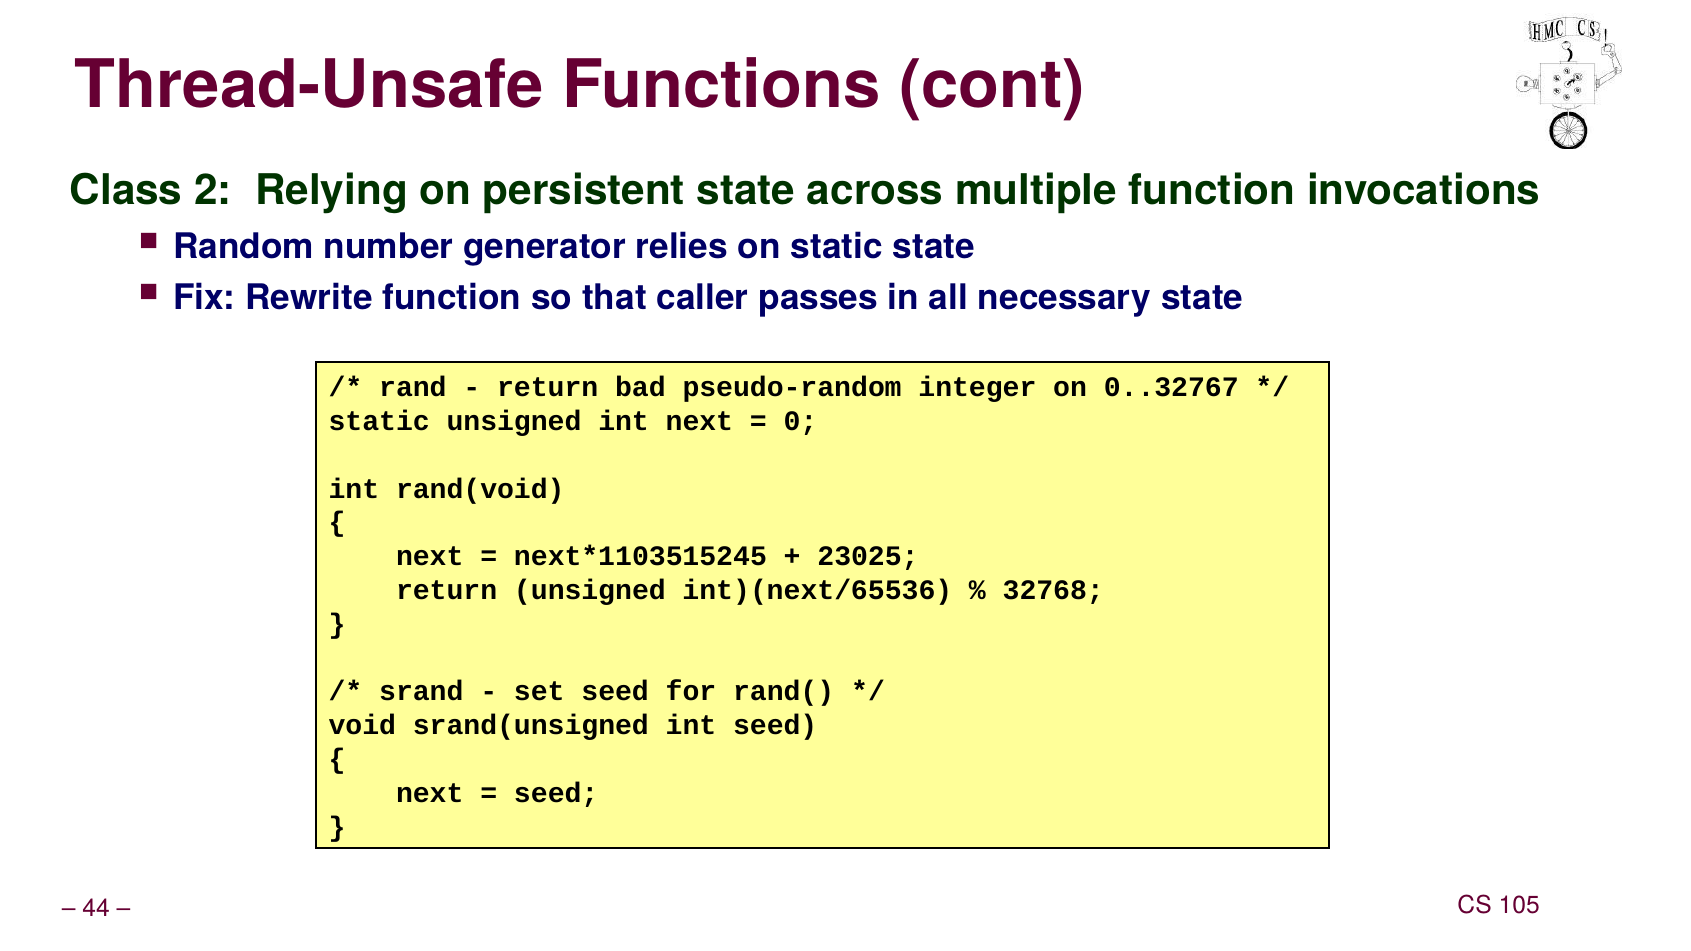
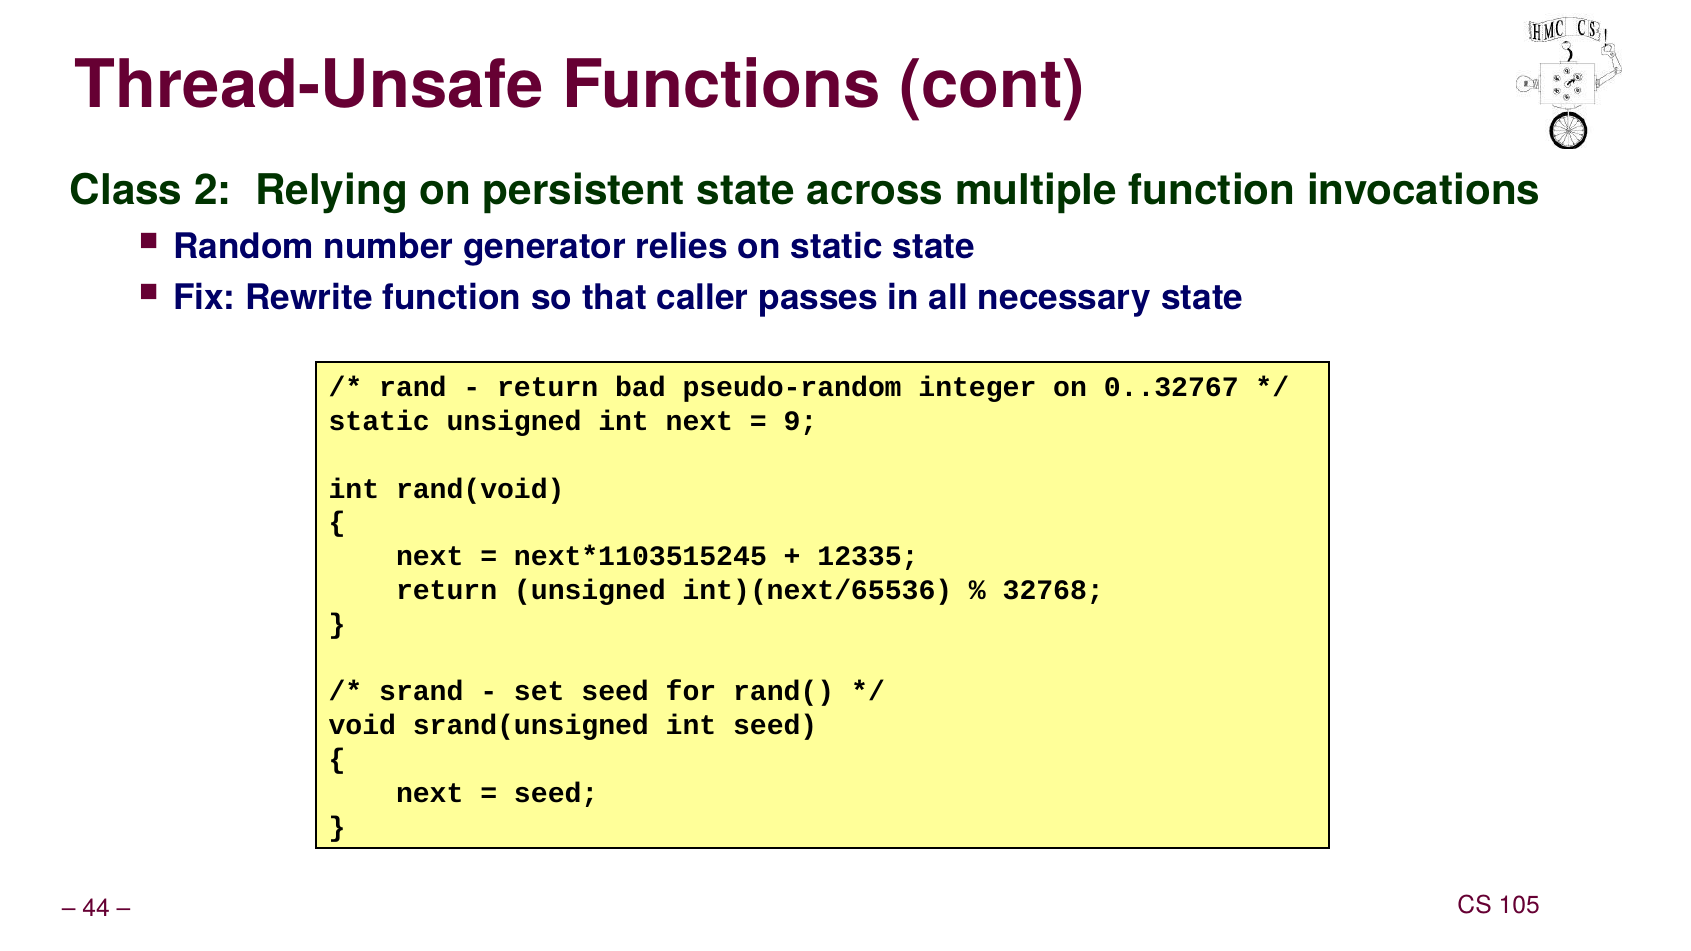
0: 0 -> 9 (800, 421)
23025: 23025 -> 12335 (868, 556)
